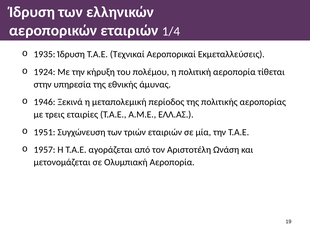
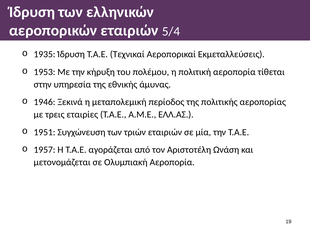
1/4: 1/4 -> 5/4 (171, 32)
1924: 1924 -> 1953 (45, 72)
